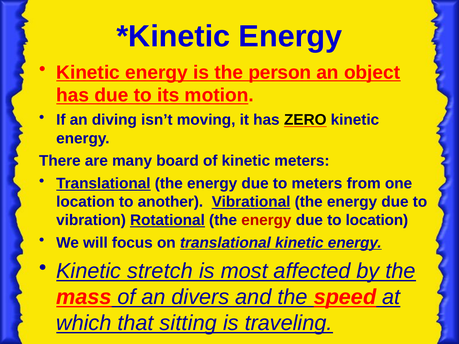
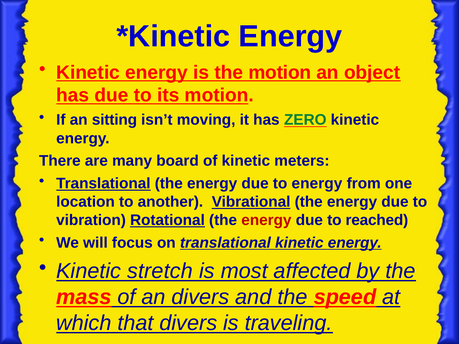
the person: person -> motion (280, 72)
diving: diving -> sitting (114, 120)
ZERO colour: black -> green (305, 120)
to meters: meters -> energy (317, 184)
to location: location -> reached (377, 220)
that sitting: sitting -> divers (188, 323)
